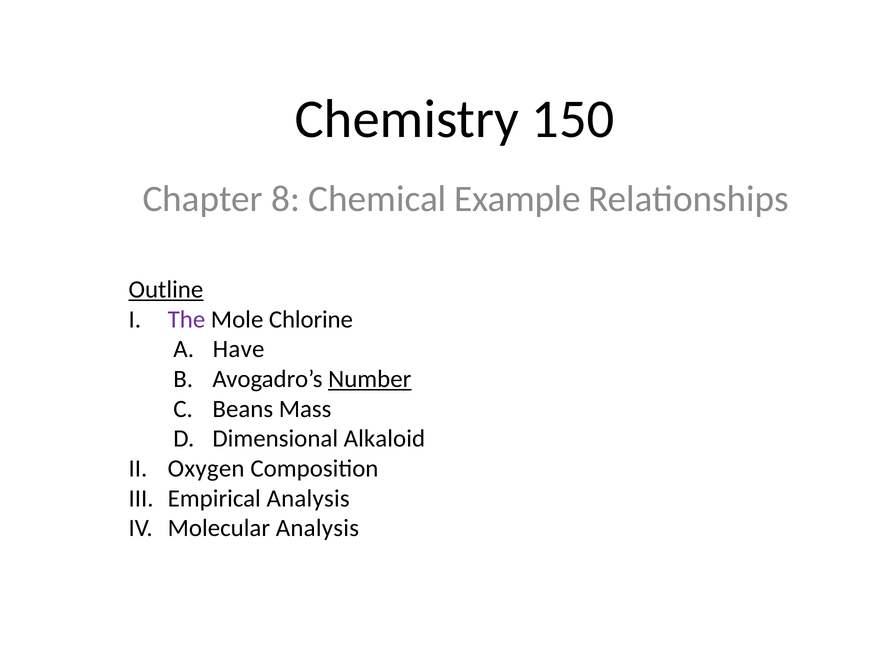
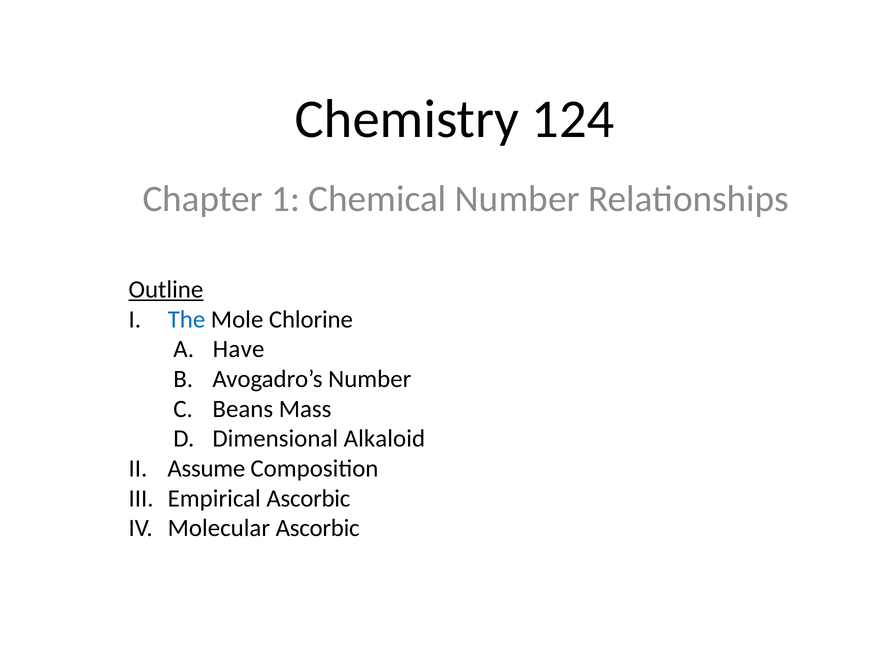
150: 150 -> 124 (573, 119)
8: 8 -> 1 (286, 199)
Chemical Example: Example -> Number (517, 199)
The colour: purple -> blue (186, 319)
Number underline: present -> none (370, 379)
Oxygen: Oxygen -> Assume (206, 469)
Empirical Analysis: Analysis -> Ascorbic (308, 498)
Molecular Analysis: Analysis -> Ascorbic (318, 528)
